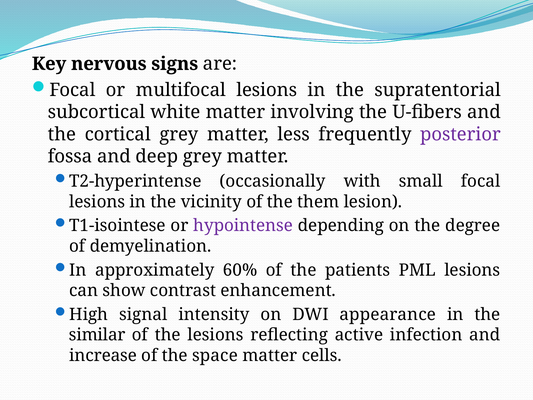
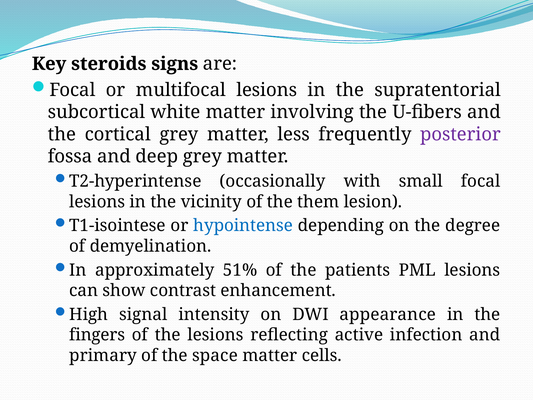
nervous: nervous -> steroids (109, 64)
hypointense colour: purple -> blue (243, 226)
60%: 60% -> 51% (240, 270)
similar: similar -> fingers (97, 335)
increase: increase -> primary (103, 355)
